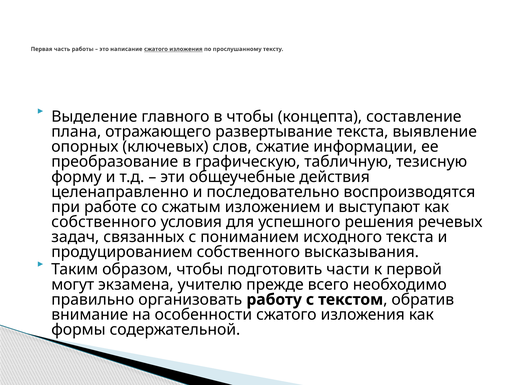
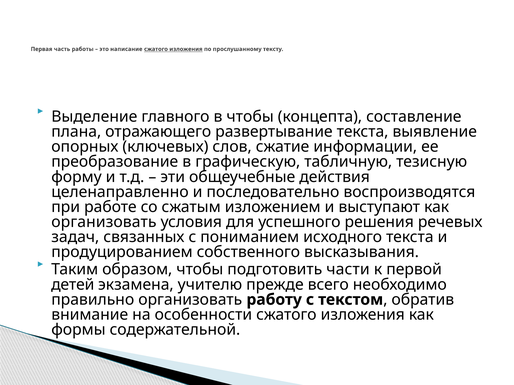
собственного: собственного -> организовать (104, 222)
могут: могут -> детей (73, 285)
